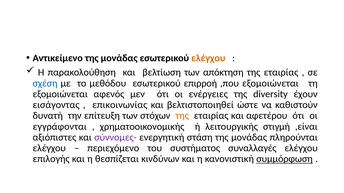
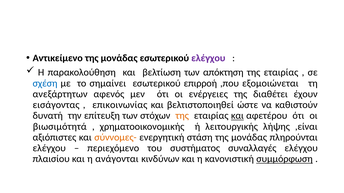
ελέγχου colour: orange -> purple (208, 58)
μεθόδου: μεθόδου -> σημαίνει (108, 83)
εξομοιώνεται: εξομοιώνεται -> ανεξάρτητων (60, 94)
diversity: diversity -> διαθέτει (270, 94)
και underline: none -> present (237, 116)
εγγράφονται: εγγράφονται -> βιωσιμότητά (60, 127)
στιγμή: στιγμή -> λήψης (276, 127)
σύννομες- colour: purple -> orange (115, 138)
επιλογής: επιλογής -> πλαισίου (51, 159)
θεσπίζεται: θεσπίζεται -> ανάγονται (117, 159)
